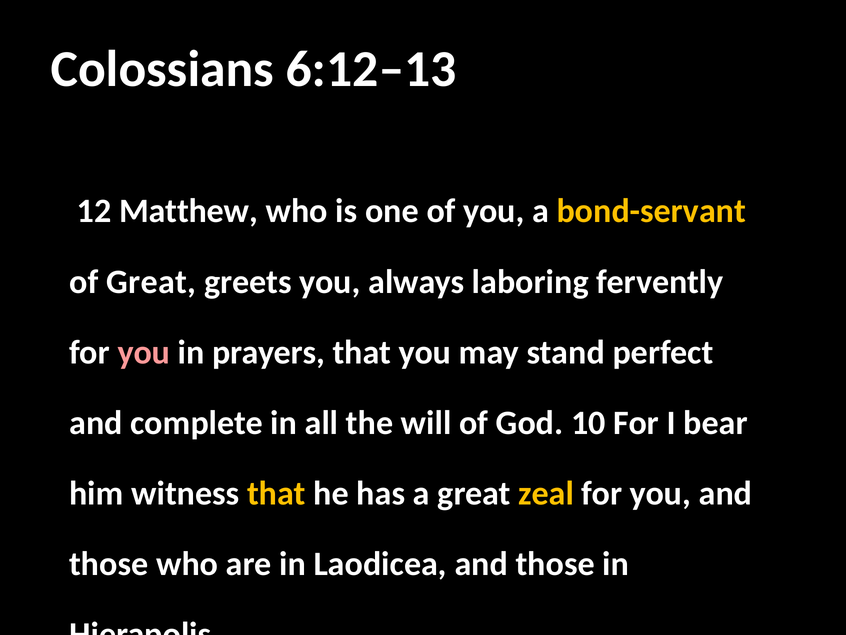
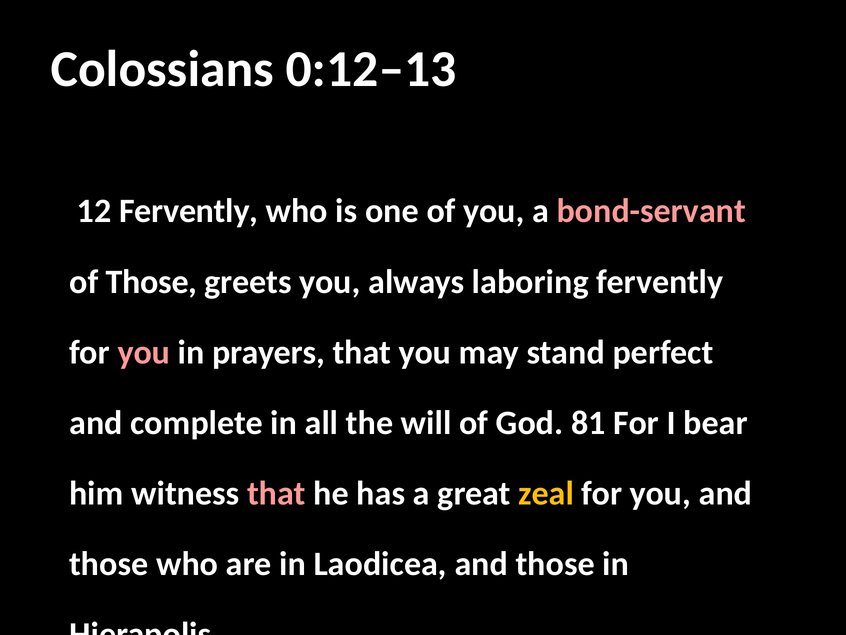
6:12–13: 6:12–13 -> 0:12–13 (371, 69)
12 Matthew: Matthew -> Fervently (189, 211)
bond-servant colour: yellow -> pink (651, 211)
of Great: Great -> Those (151, 282)
10: 10 -> 81 (588, 423)
that colour: yellow -> pink (276, 493)
